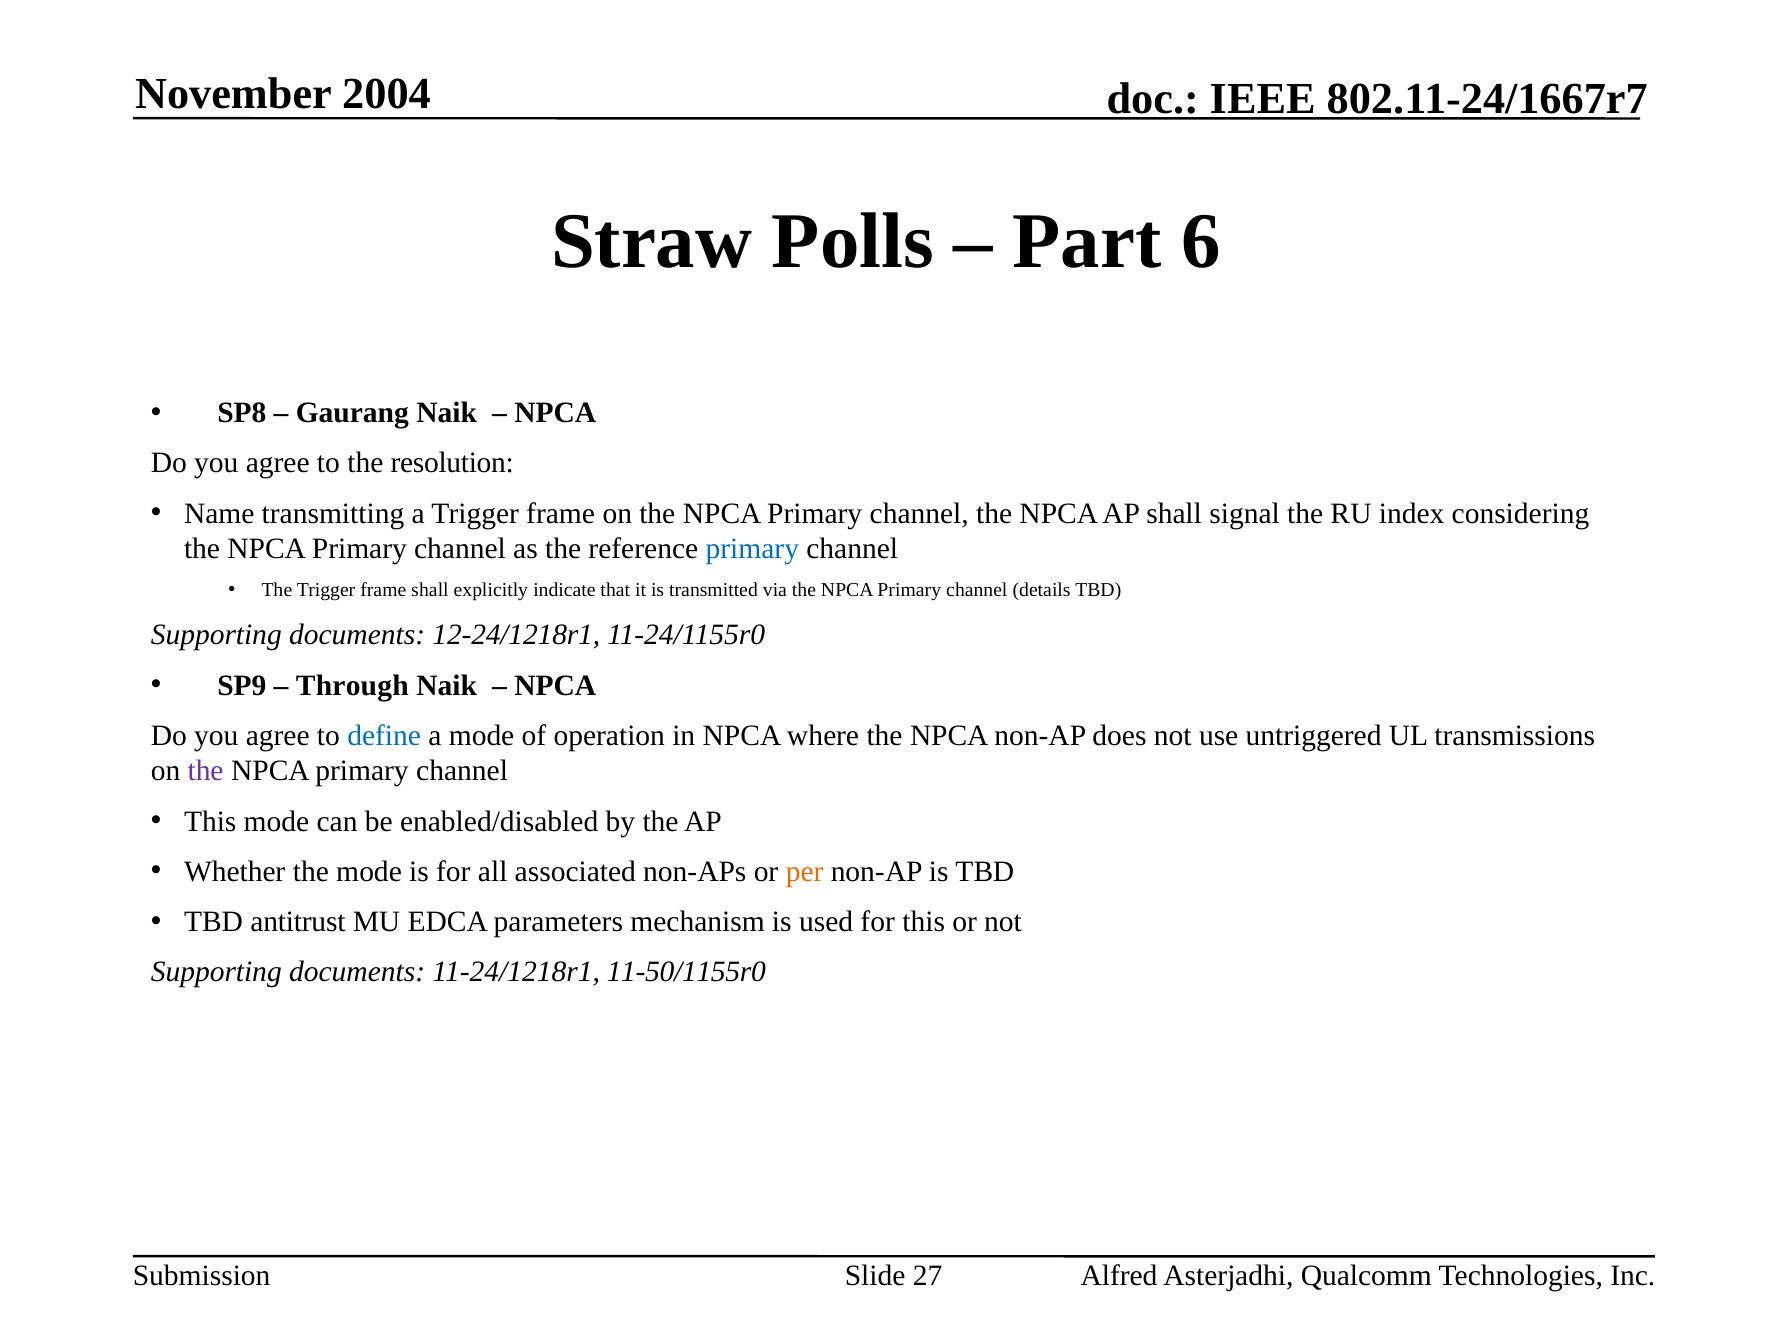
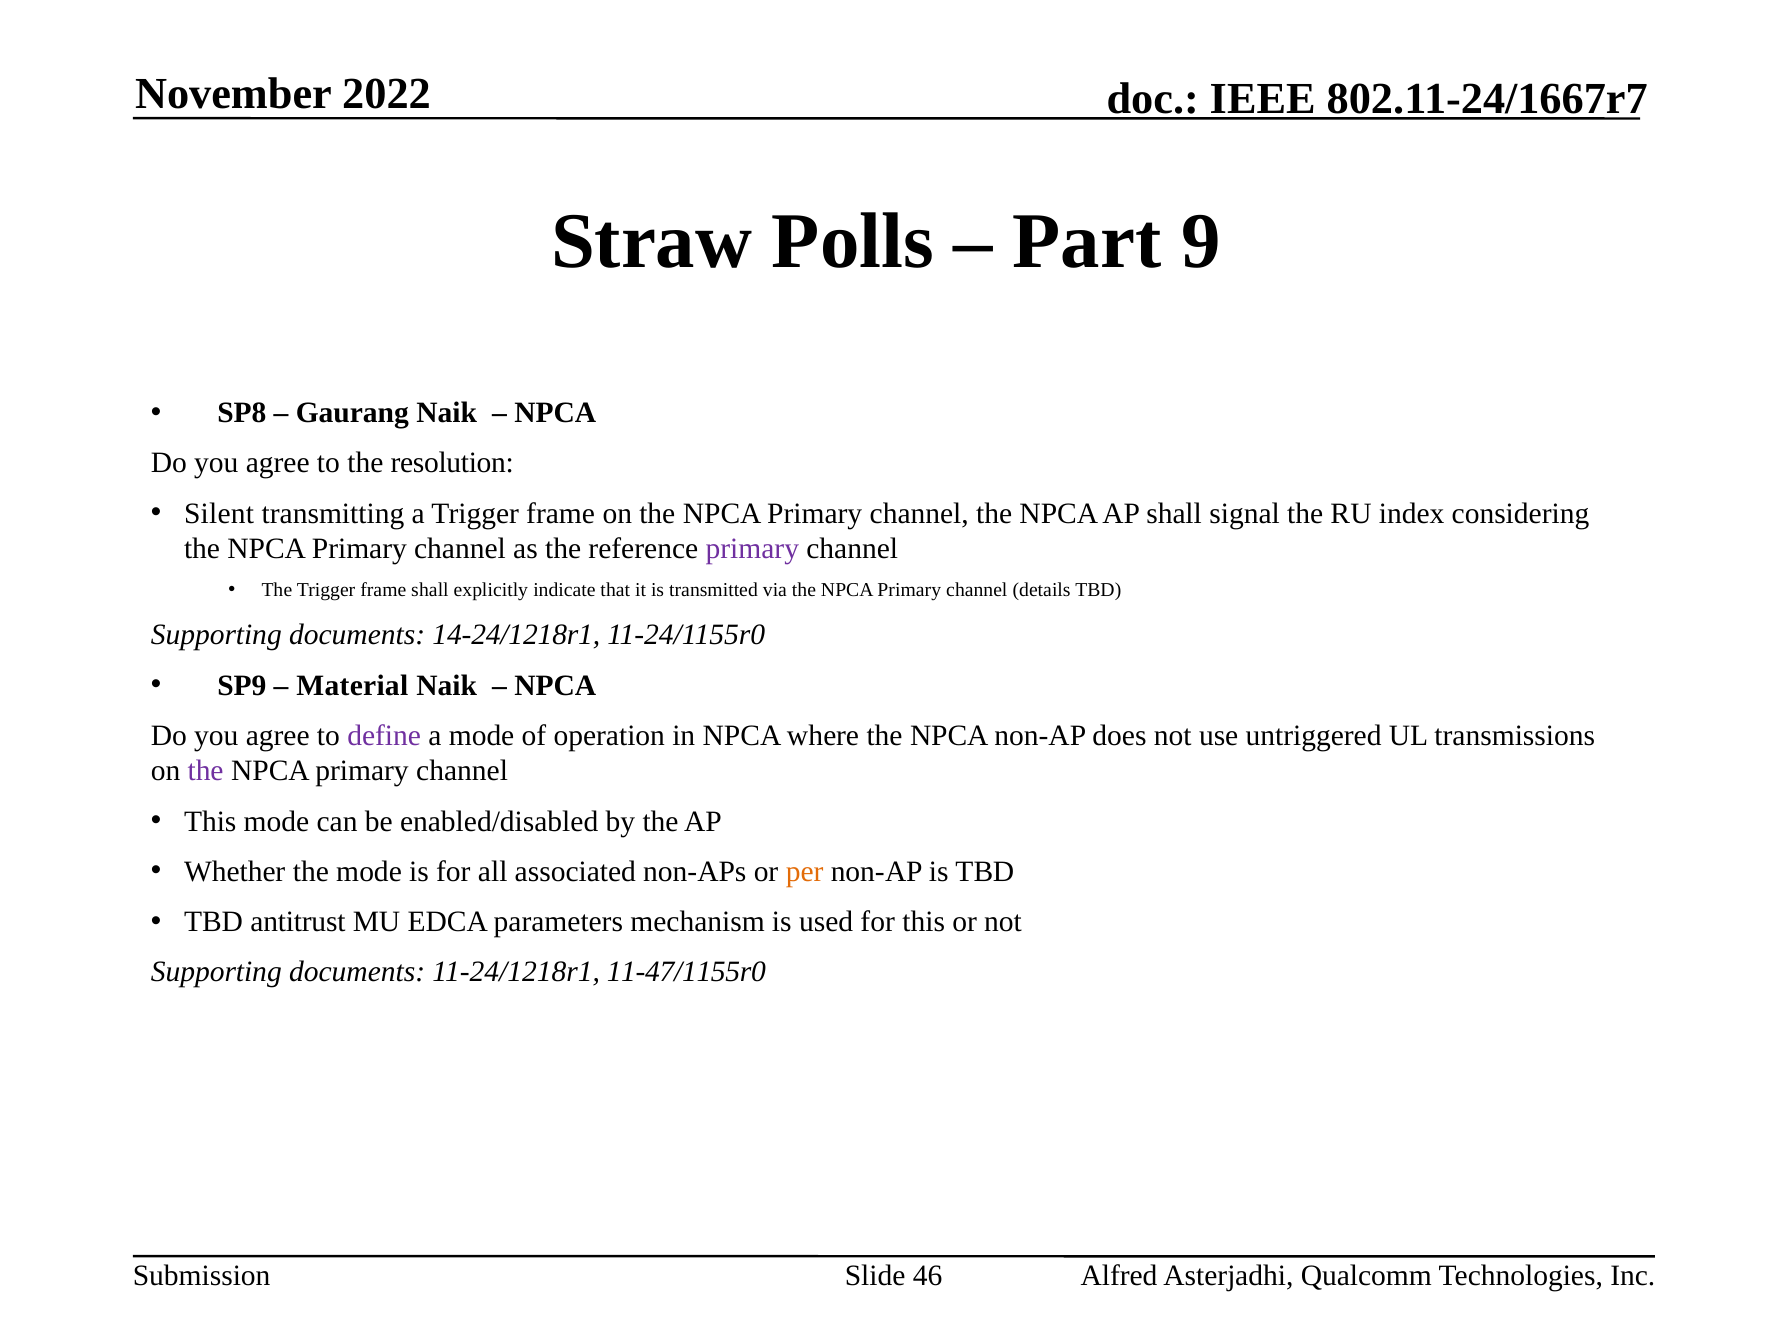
2004: 2004 -> 2022 (387, 94)
6: 6 -> 9 (1201, 242)
Name: Name -> Silent (219, 513)
primary colour: blue -> purple (752, 549)
12-24/1218r1: 12-24/1218r1 -> 14-24/1218r1 (516, 635)
Through: Through -> Material (352, 685)
define colour: blue -> purple (384, 735)
11-50/1155r0: 11-50/1155r0 -> 11-47/1155r0 (686, 972)
27: 27 -> 46 (928, 1275)
